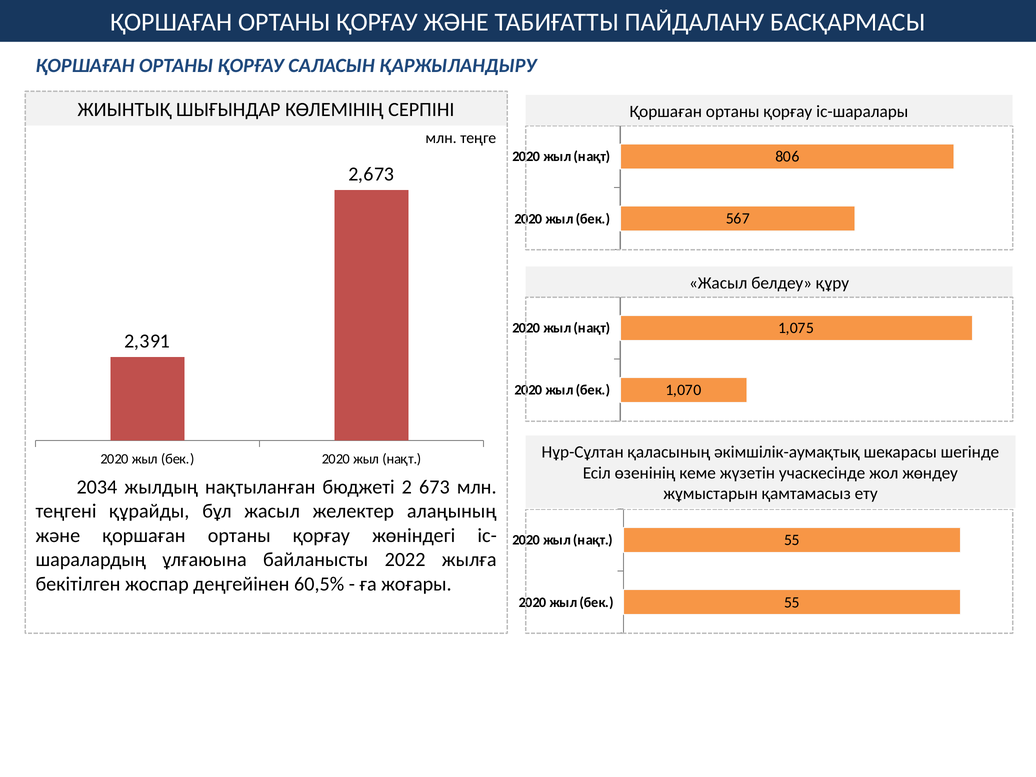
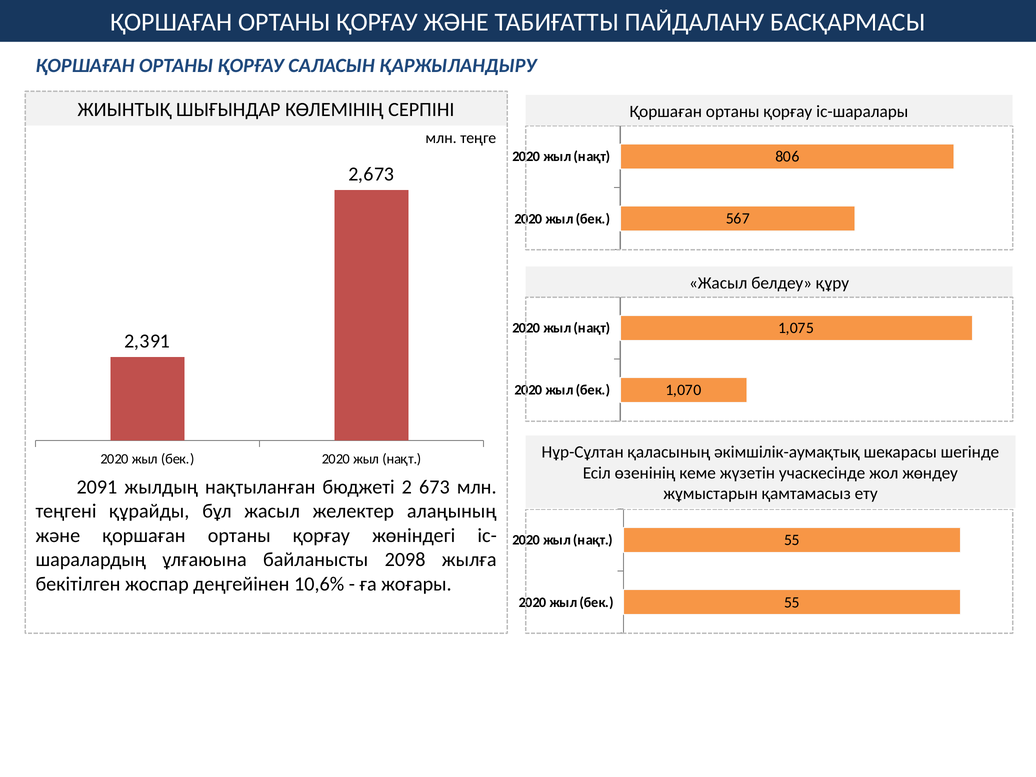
2034: 2034 -> 2091 (97, 487)
2022: 2022 -> 2098 (405, 560)
60,5%: 60,5% -> 10,6% (319, 584)
